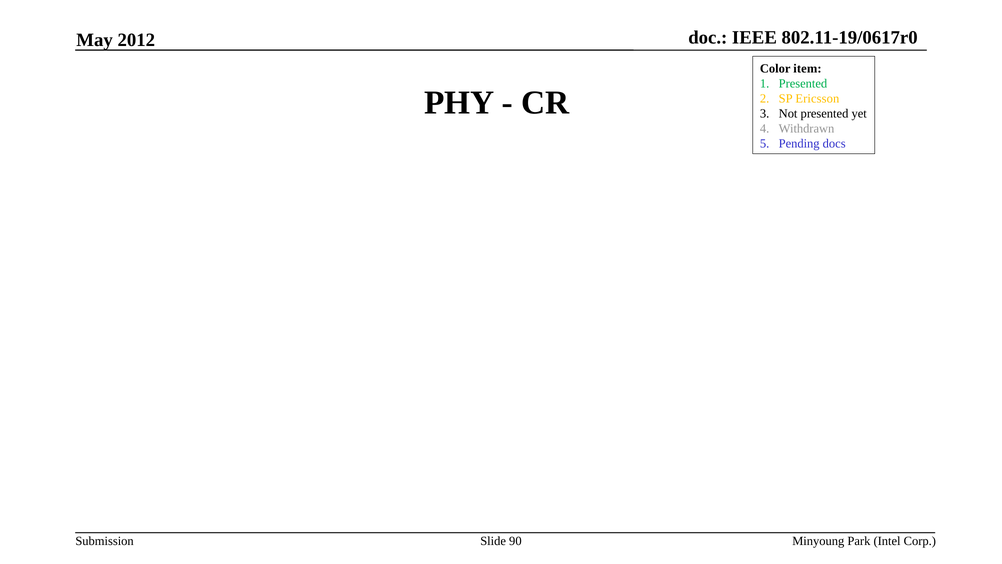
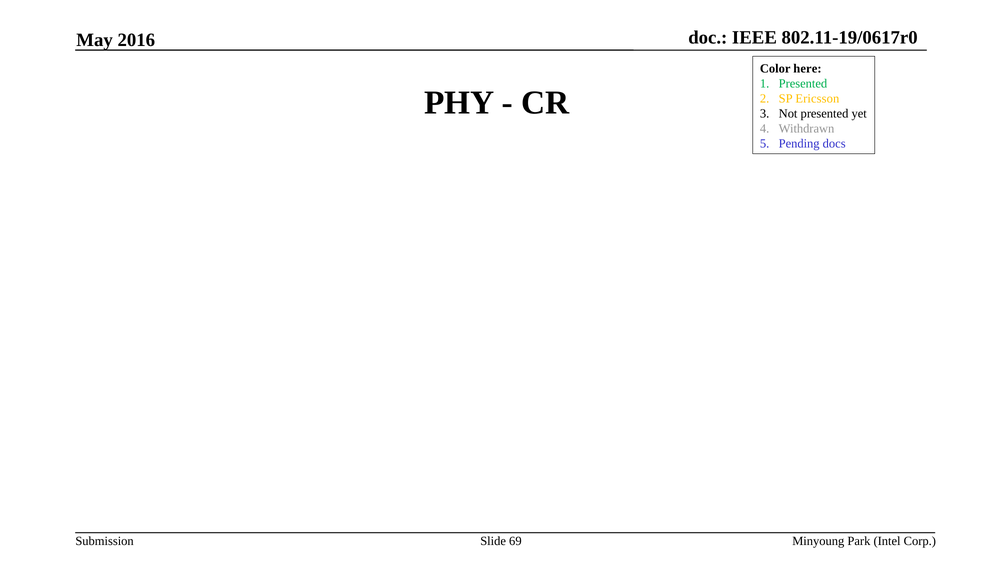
2012: 2012 -> 2016 (136, 40)
item: item -> here (807, 68)
90: 90 -> 69 (515, 541)
